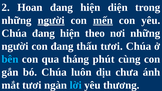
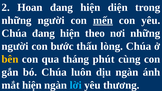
người underline: present -> none (51, 20)
con đang: đang -> bước (62, 46)
thấu tươi: tươi -> lòng (112, 46)
bên colour: light blue -> yellow (10, 59)
dịu chưa: chưa -> ngàn (127, 72)
mắt tươi: tươi -> hiện (32, 85)
